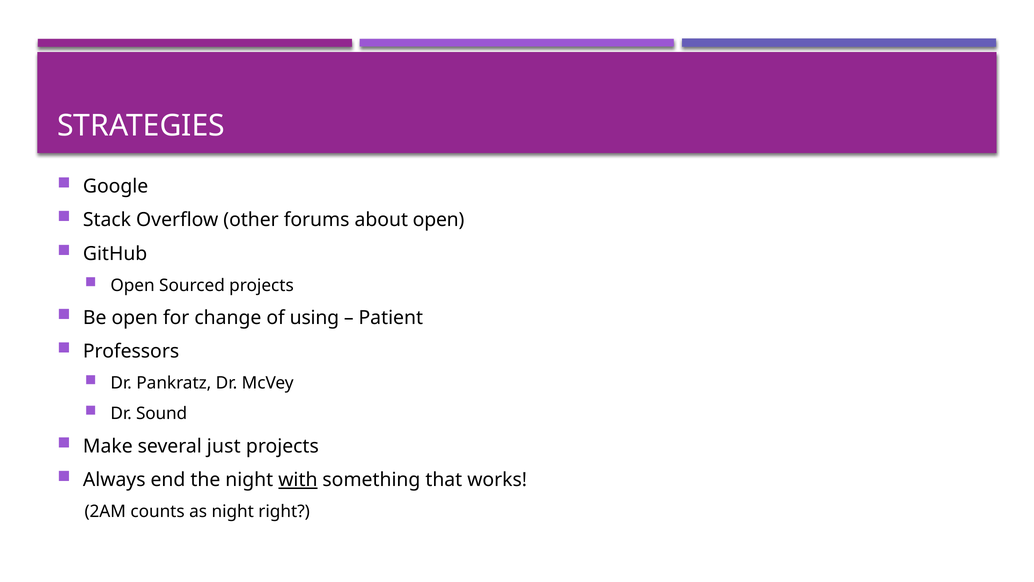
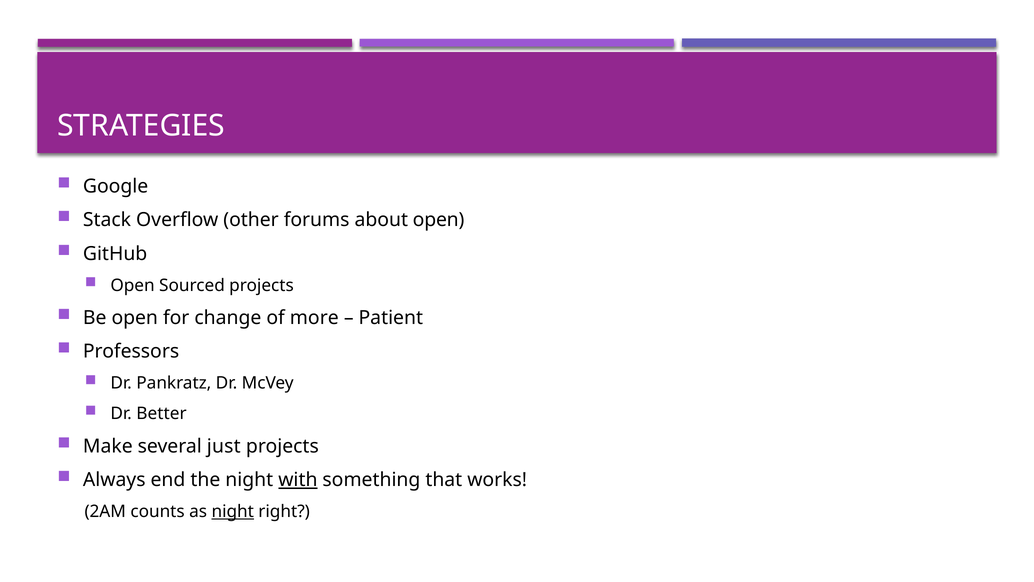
using: using -> more (314, 318)
Sound: Sound -> Better (161, 414)
night underline: none -> present (233, 511)
